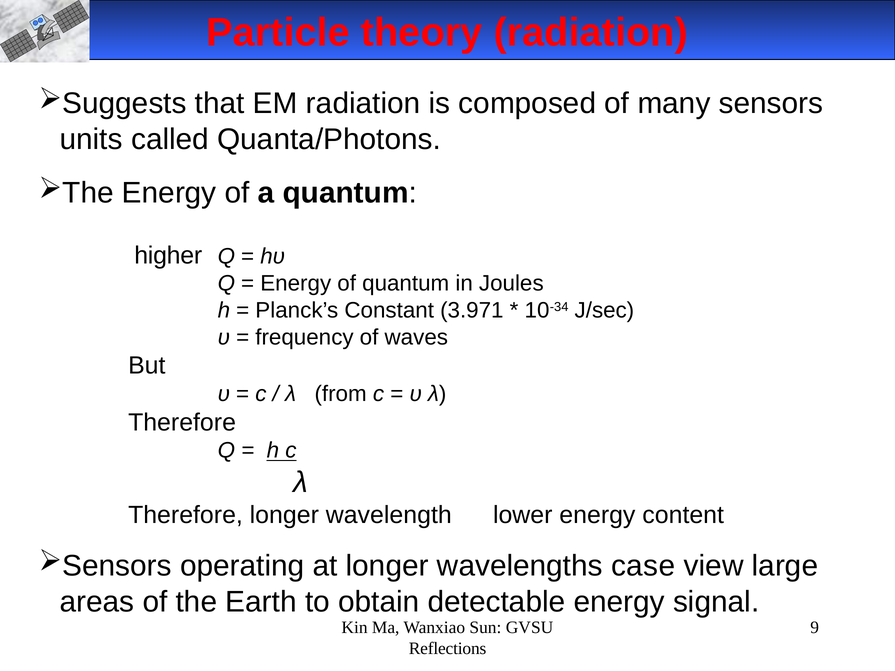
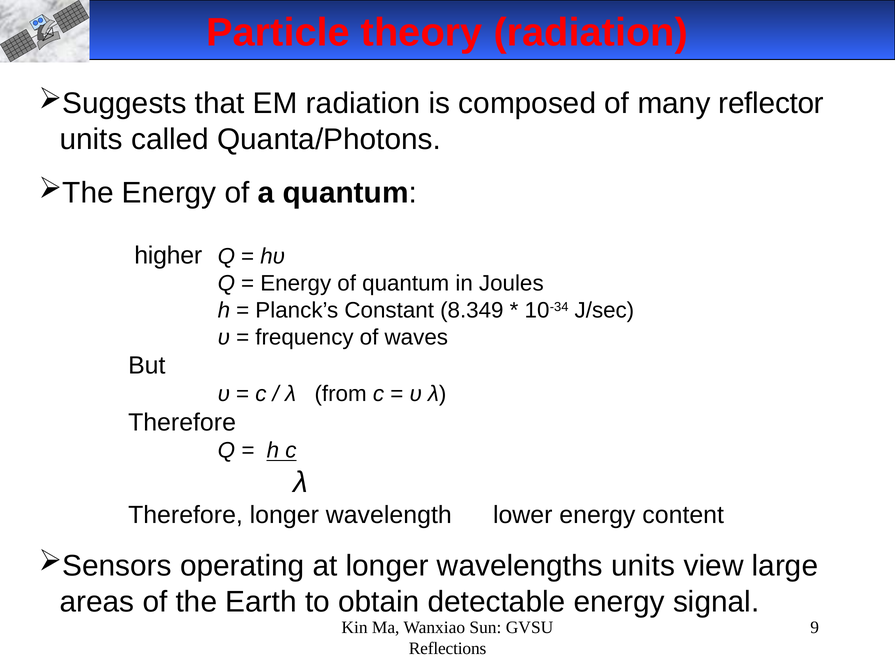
sensors: sensors -> reflector (771, 104)
3.971: 3.971 -> 8.349 (472, 311)
wavelengths case: case -> units (643, 566)
